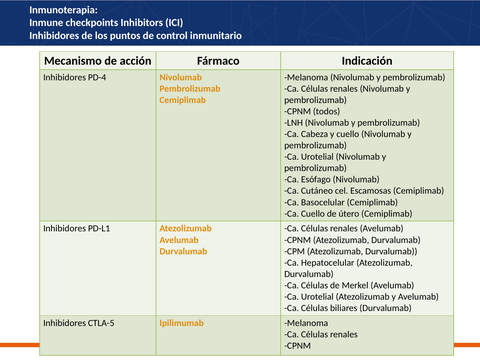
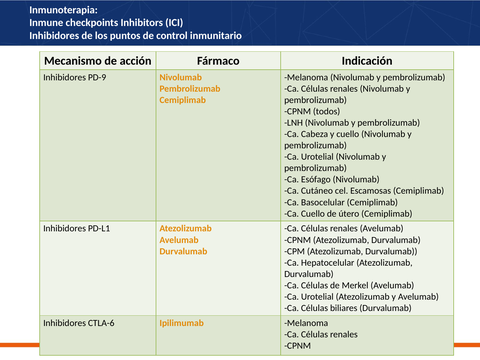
PD-4: PD-4 -> PD-9 (97, 77)
CTLA-5: CTLA-5 -> CTLA-6 (101, 323)
